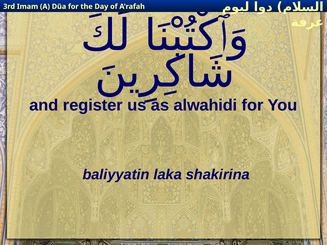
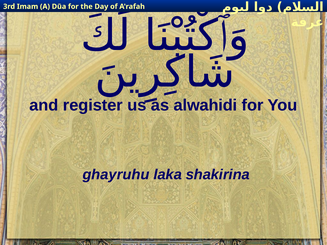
baliyyatin: baliyyatin -> ghayruhu (116, 175)
